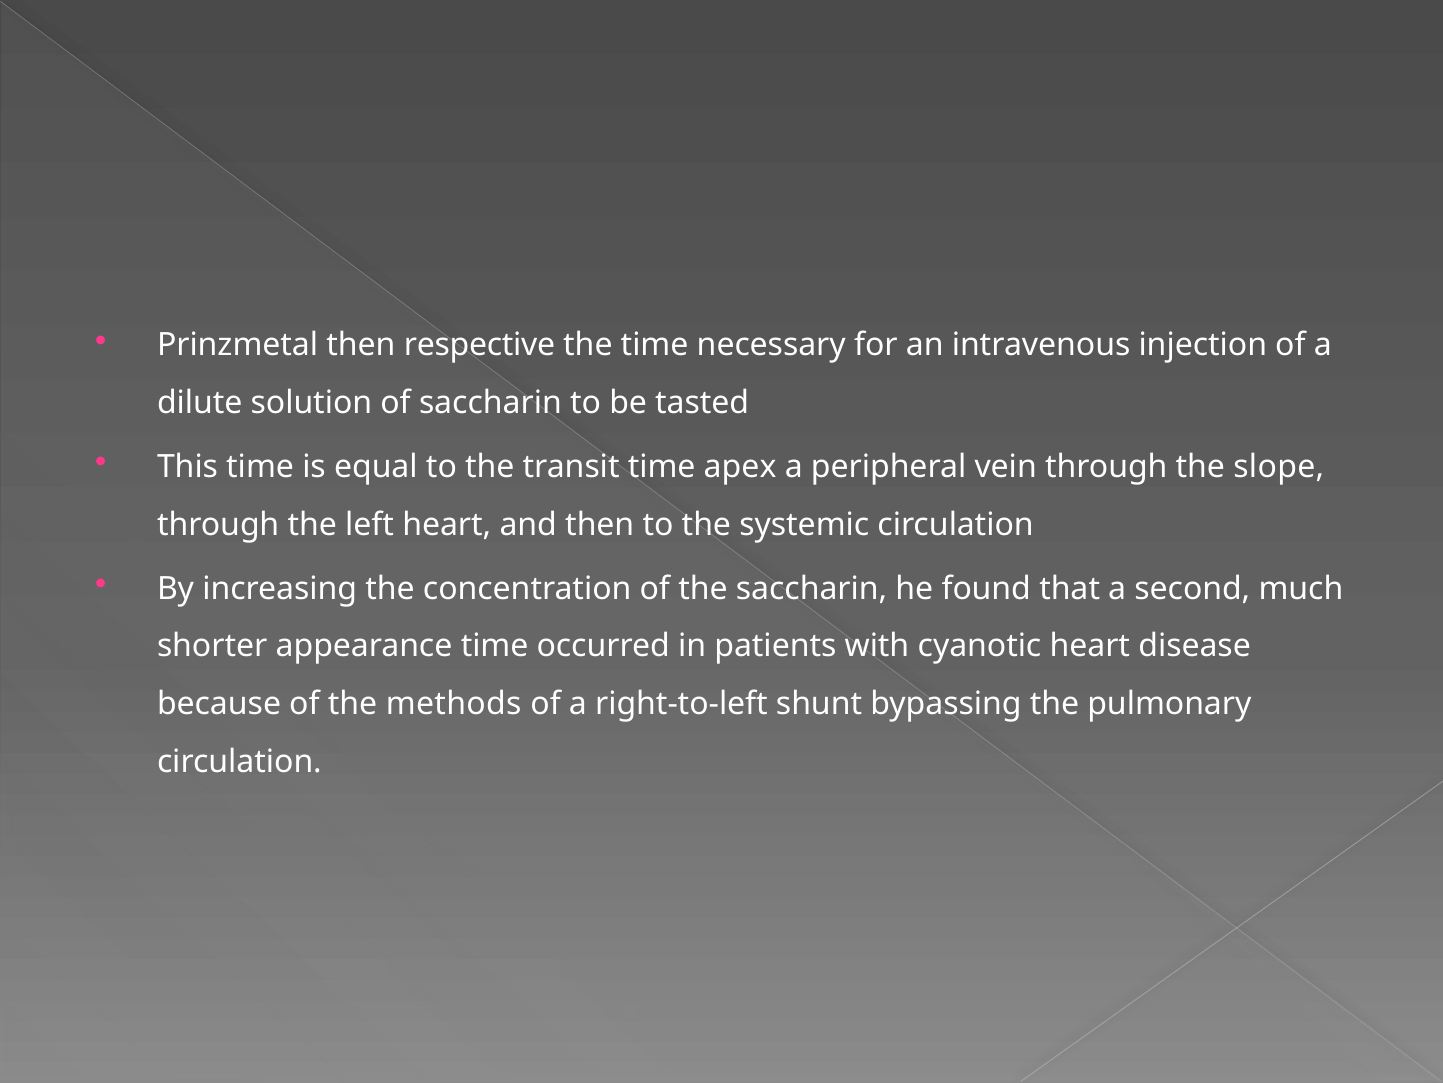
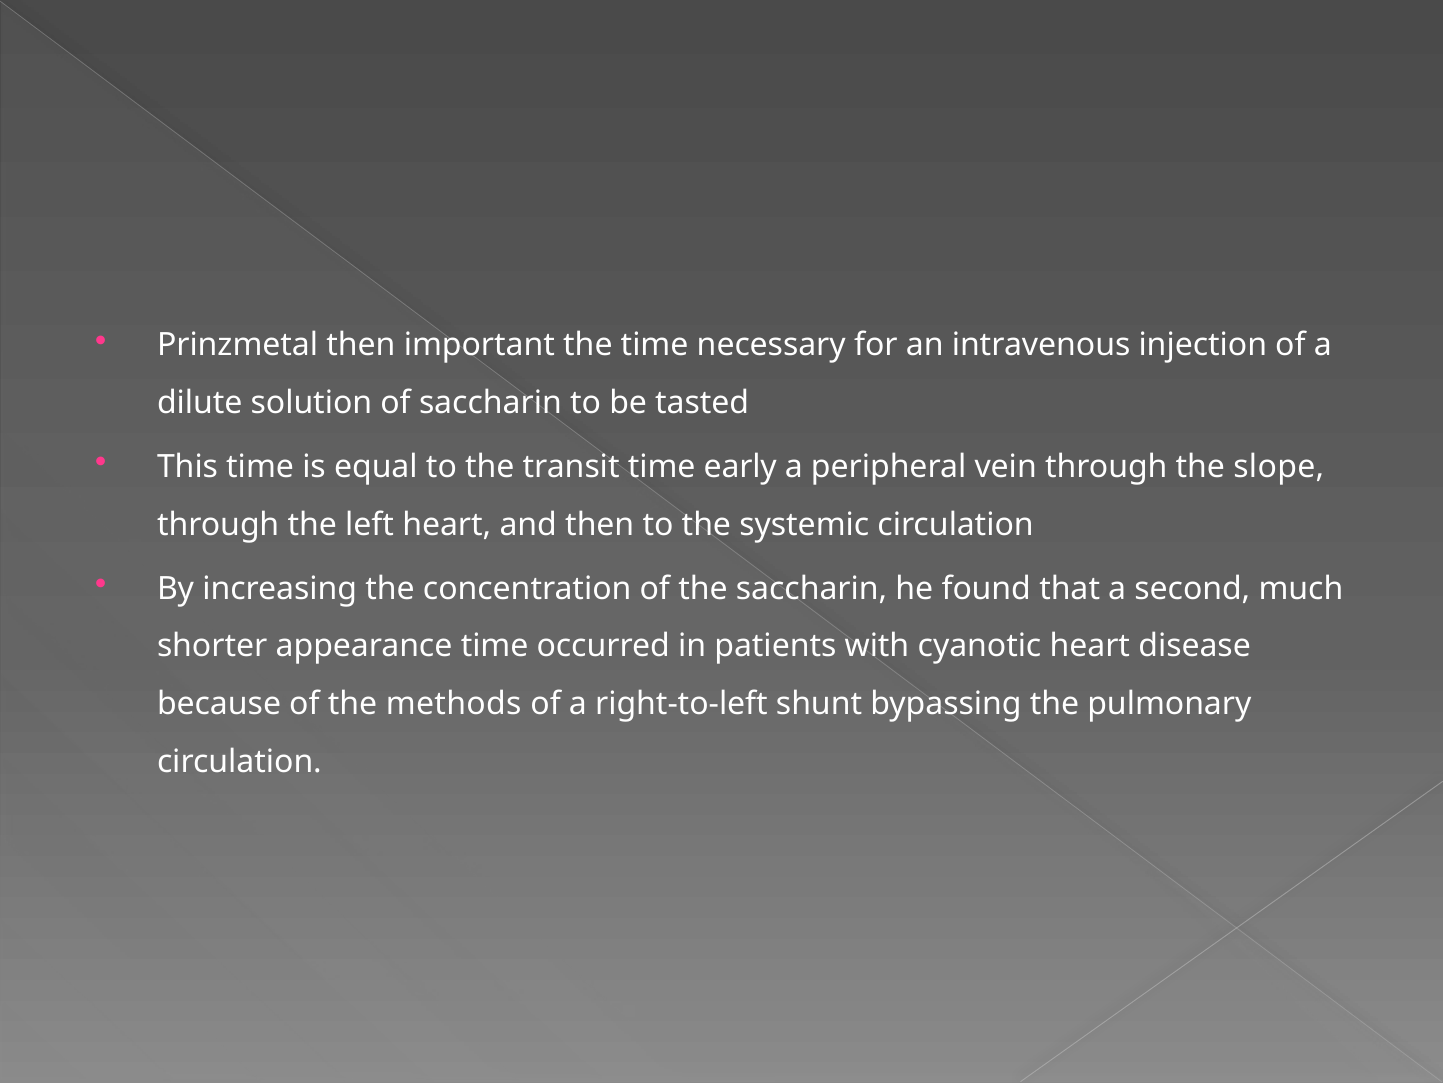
respective: respective -> important (479, 345)
apex: apex -> early (740, 466)
